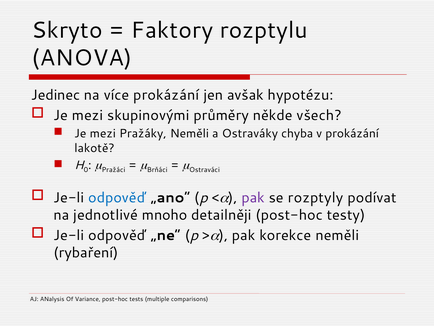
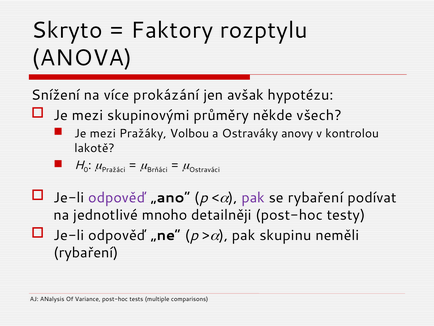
Jedinec: Jedinec -> Snížení (56, 95)
Pražáky Neměli: Neměli -> Volbou (189, 133)
chyba: chyba -> anovy (297, 133)
v prokázání: prokázání -> kontrolou (352, 133)
odpověď colour: blue -> purple (117, 197)
se rozptyly: rozptyly -> rybaření (316, 197)
korekce: korekce -> skupinu (285, 235)
